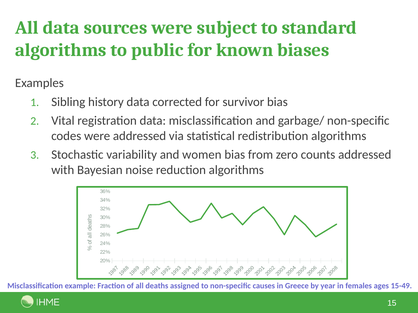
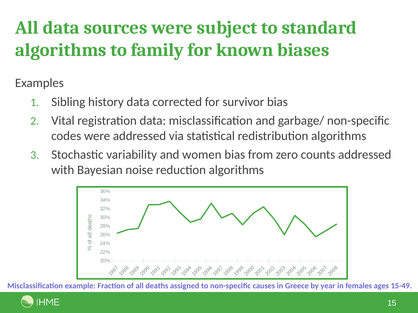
public: public -> family (157, 50)
